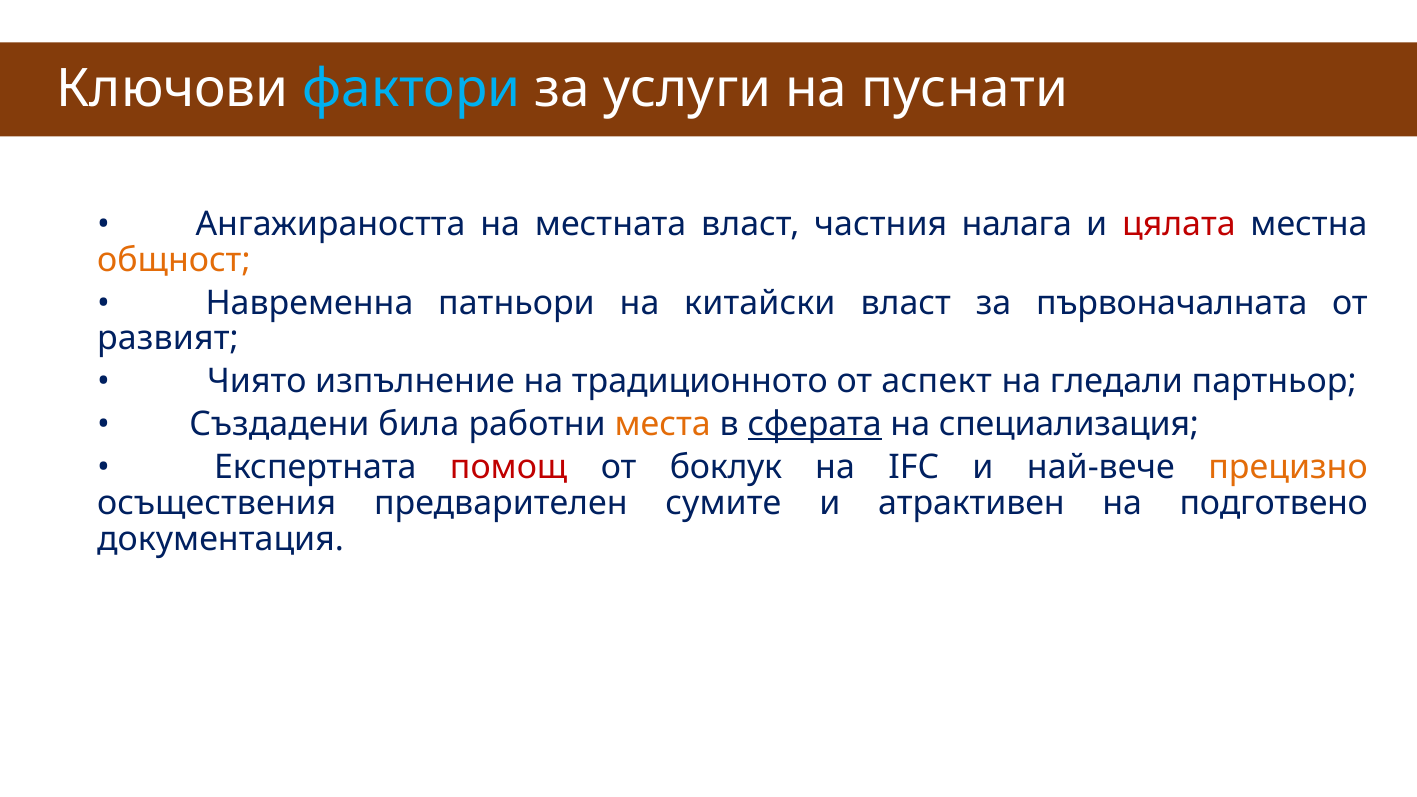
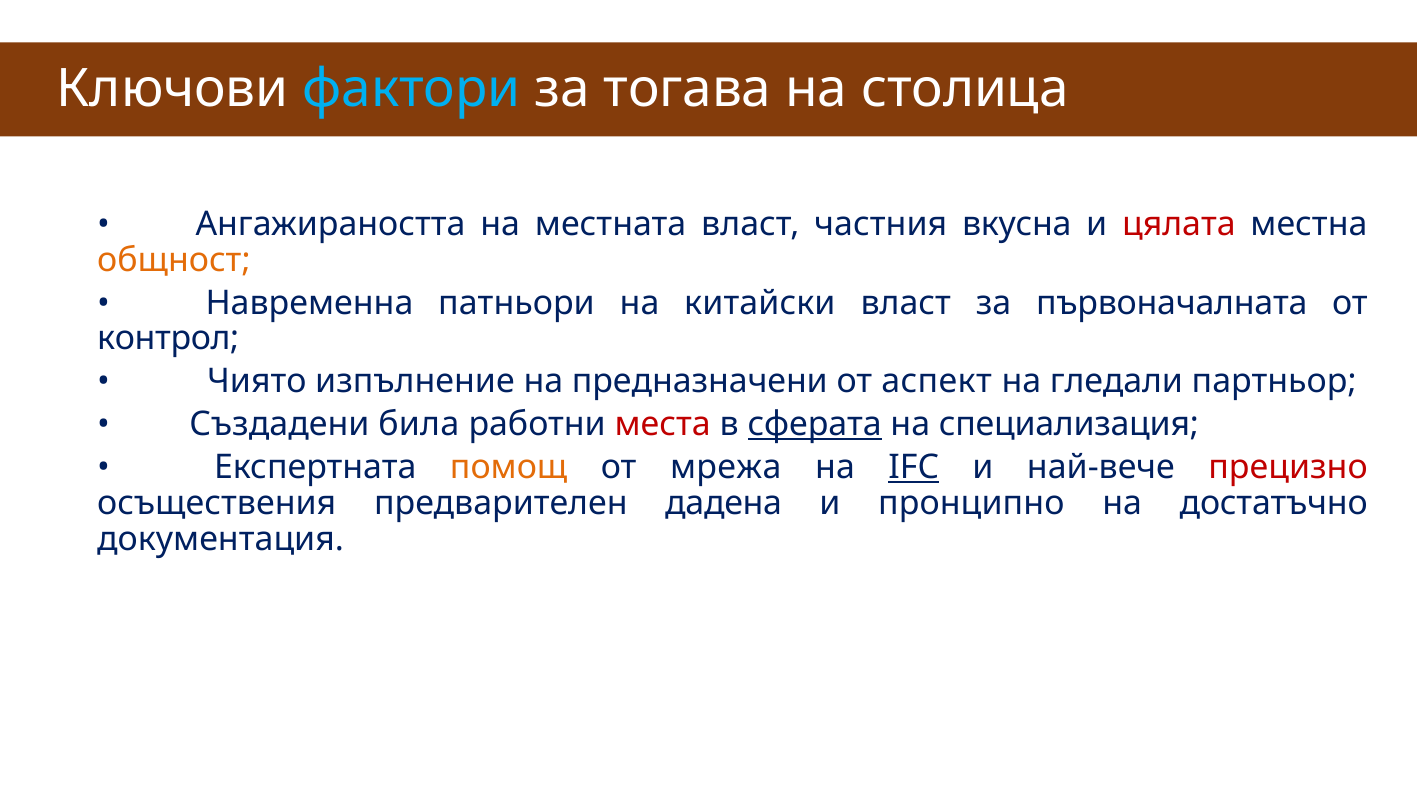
услуги: услуги -> тогава (688, 89)
пуснати: пуснати -> столица (965, 89)
налага: налага -> вкусна (1017, 224)
развият: развият -> контрол (168, 339)
традиционното: традиционното -> предназначени (700, 382)
места colour: orange -> red (663, 424)
помощ colour: red -> orange (509, 467)
боклук: боклук -> мрежа (726, 467)
IFC underline: none -> present (914, 467)
прецизно colour: orange -> red (1288, 467)
сумите: сумите -> дадена (724, 503)
атрактивен: атрактивен -> пронципно (971, 503)
подготвено: подготвено -> достатъчно (1274, 503)
